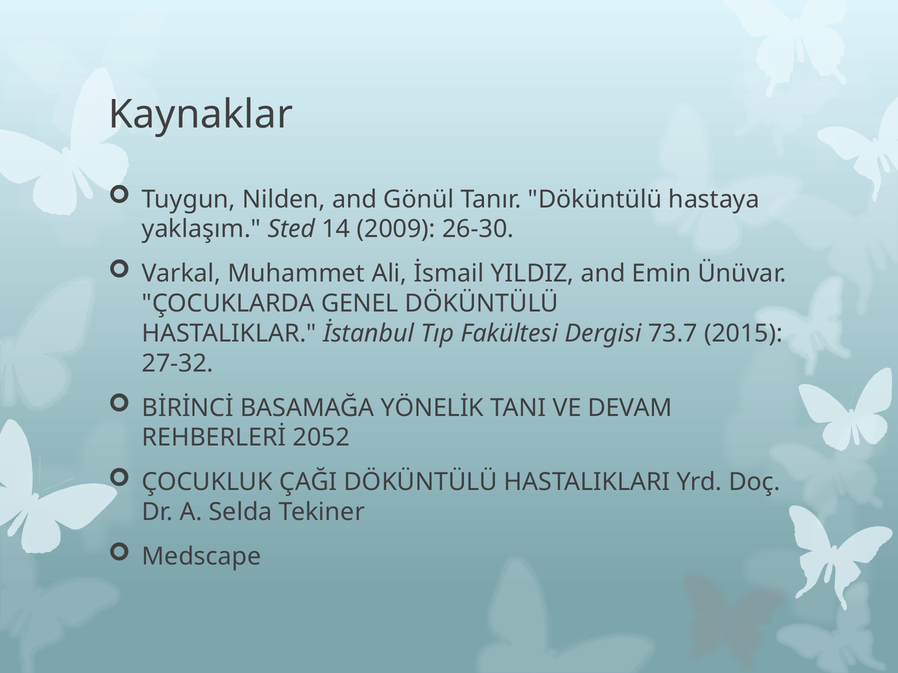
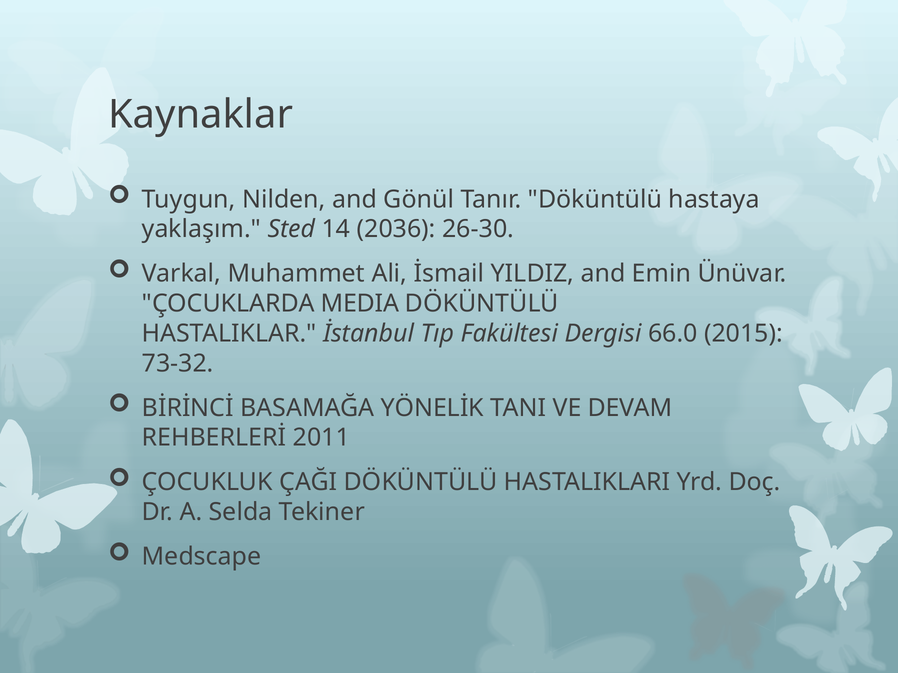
2009: 2009 -> 2036 (396, 229)
GENEL: GENEL -> MEDIA (360, 304)
73.7: 73.7 -> 66.0 (673, 334)
27-32: 27-32 -> 73-32 (178, 364)
2052: 2052 -> 2011 (321, 438)
